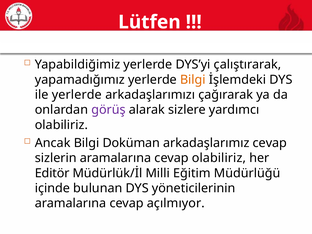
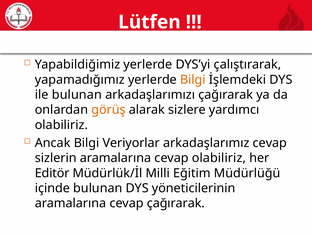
ile yerlerde: yerlerde -> bulunan (77, 95)
görüş colour: purple -> orange (108, 110)
Doküman: Doküman -> Veriyorlar (131, 143)
cevap açılmıyor: açılmıyor -> çağırarak (176, 203)
